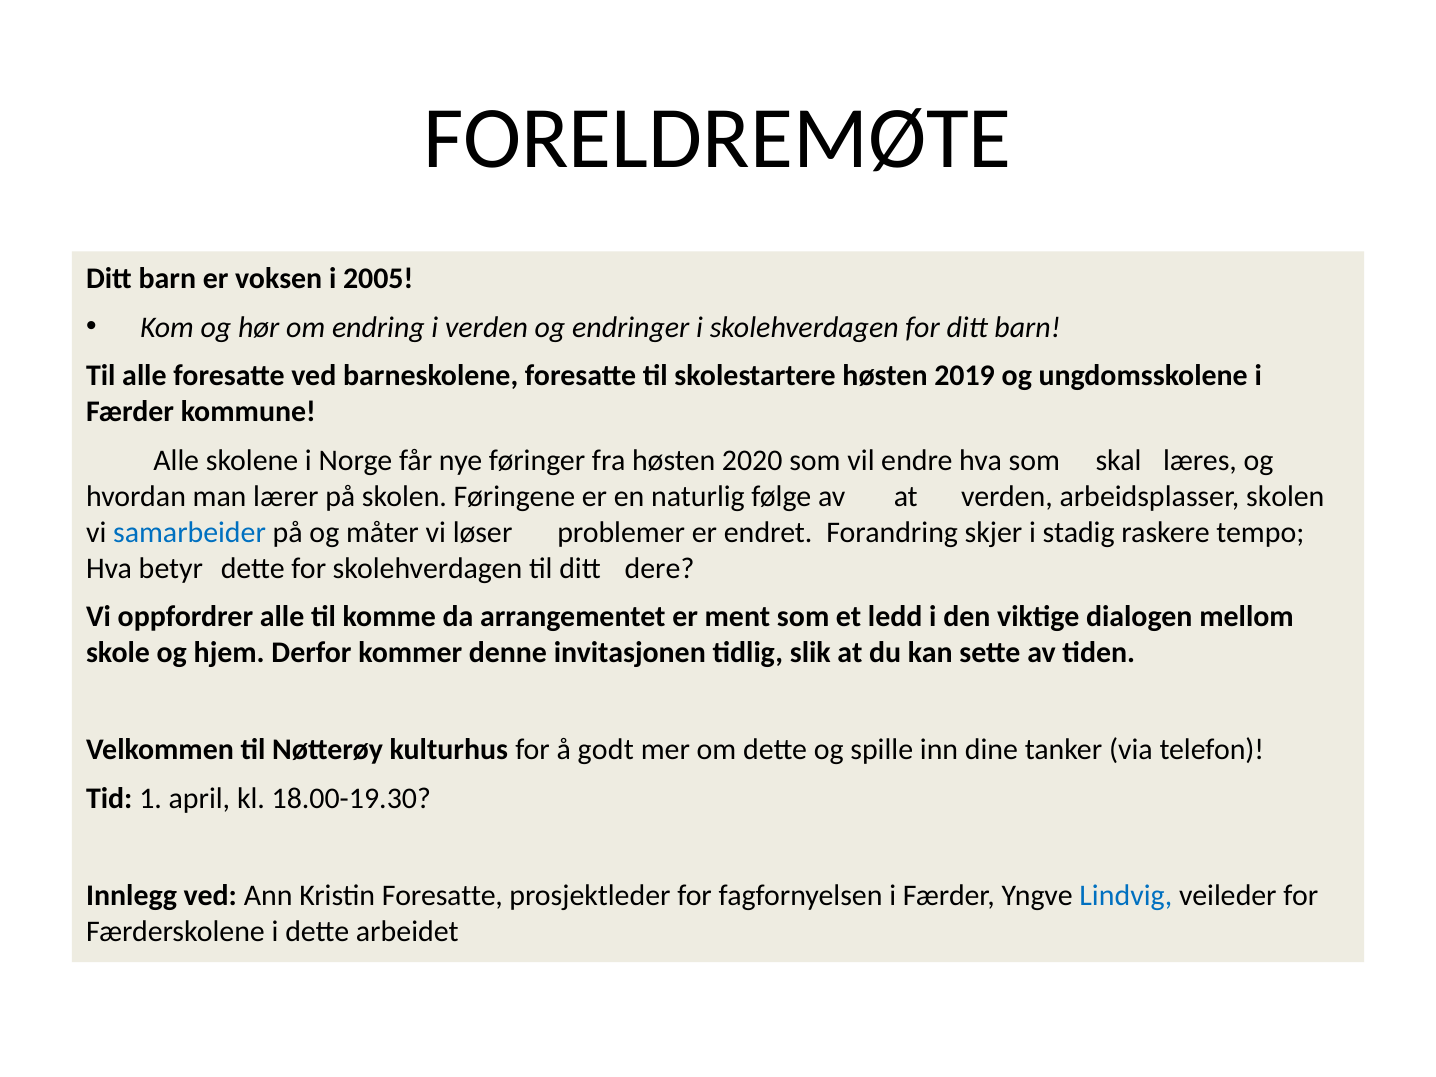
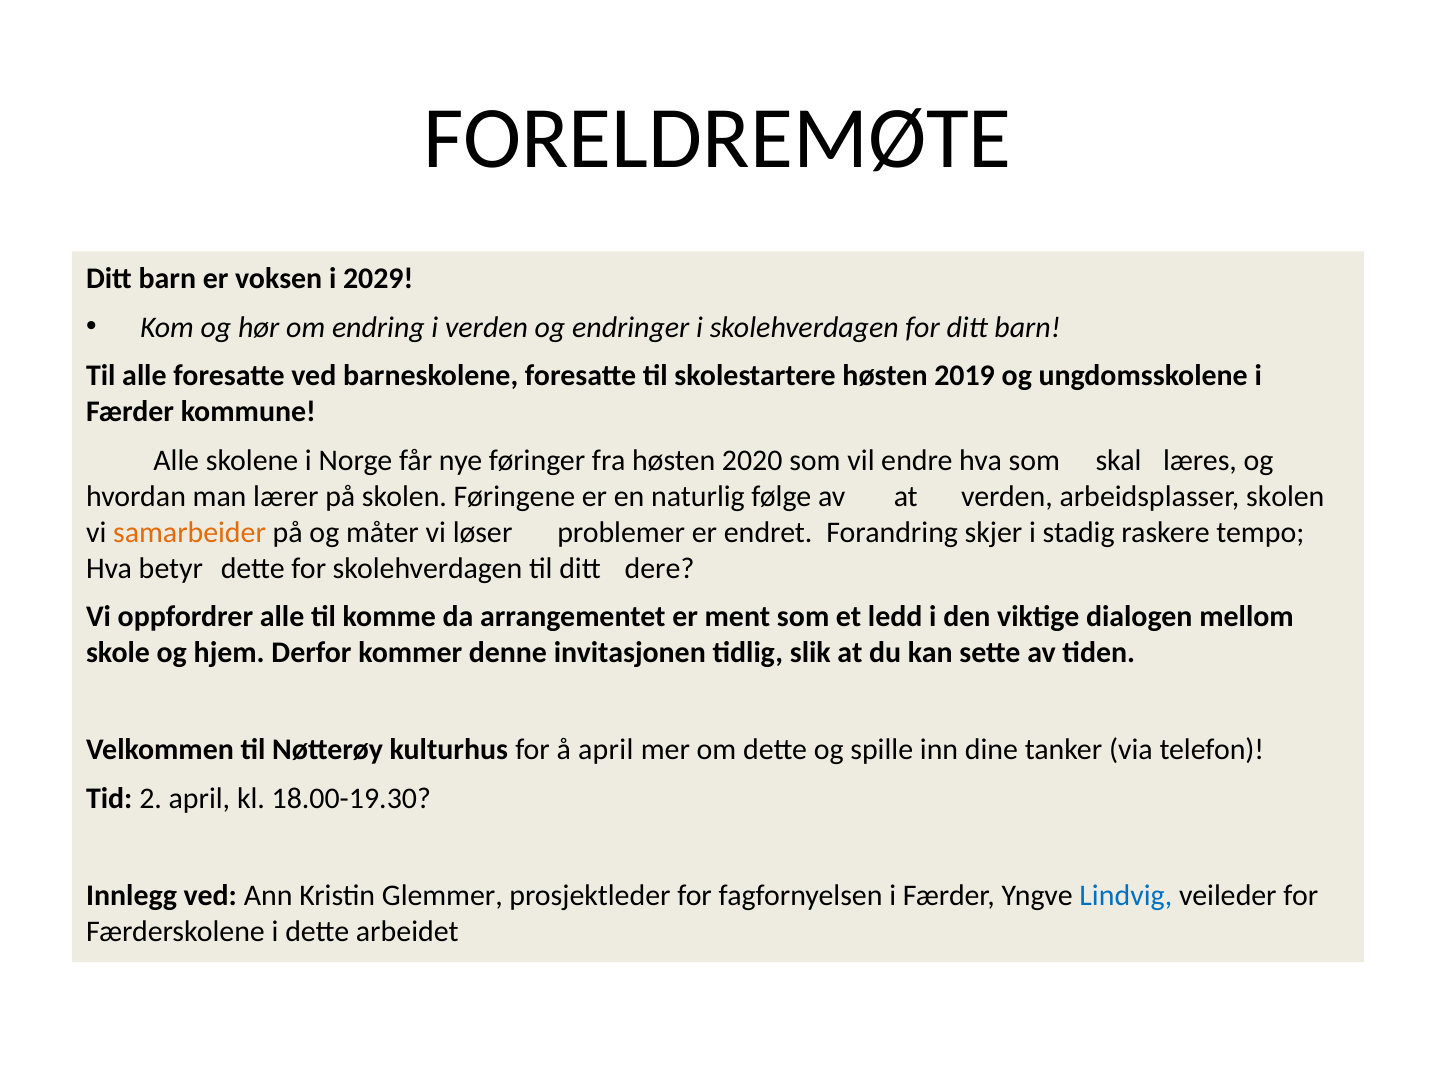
2005: 2005 -> 2029 (378, 279)
samarbeider colour: blue -> orange (190, 532)
å godt: godt -> april (606, 750)
1: 1 -> 2 (151, 799)
Kristin Foresatte: Foresatte -> Glemmer (442, 896)
